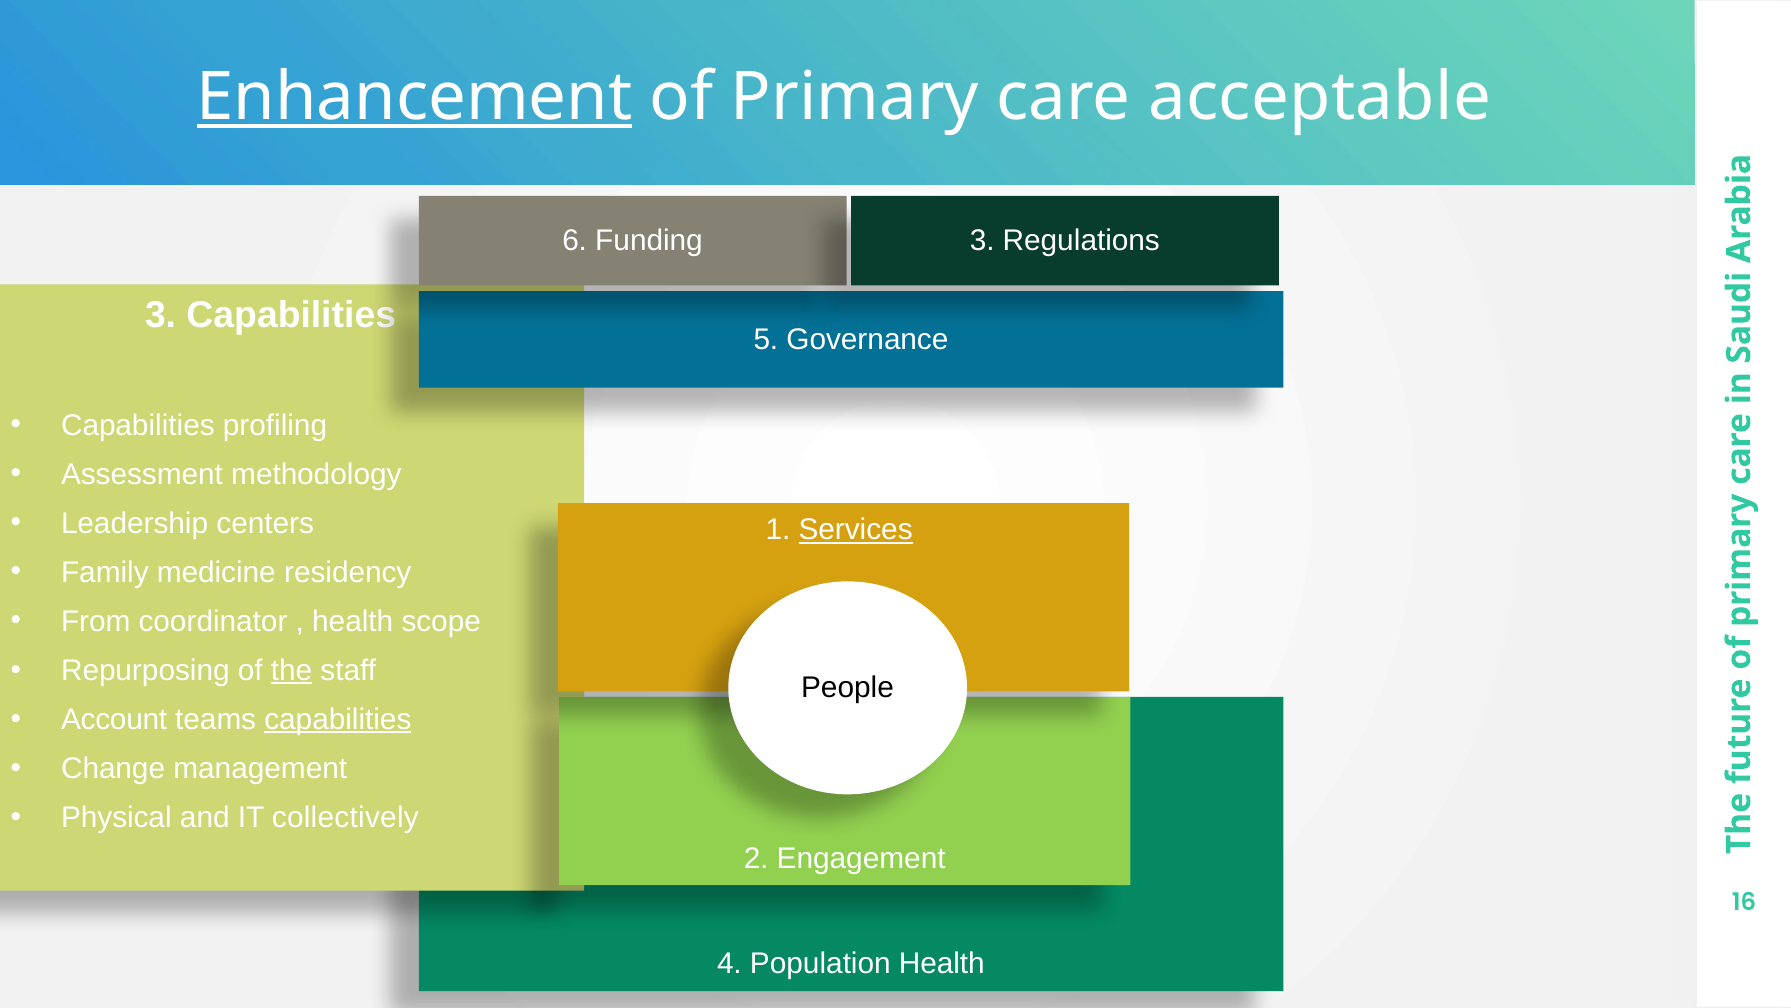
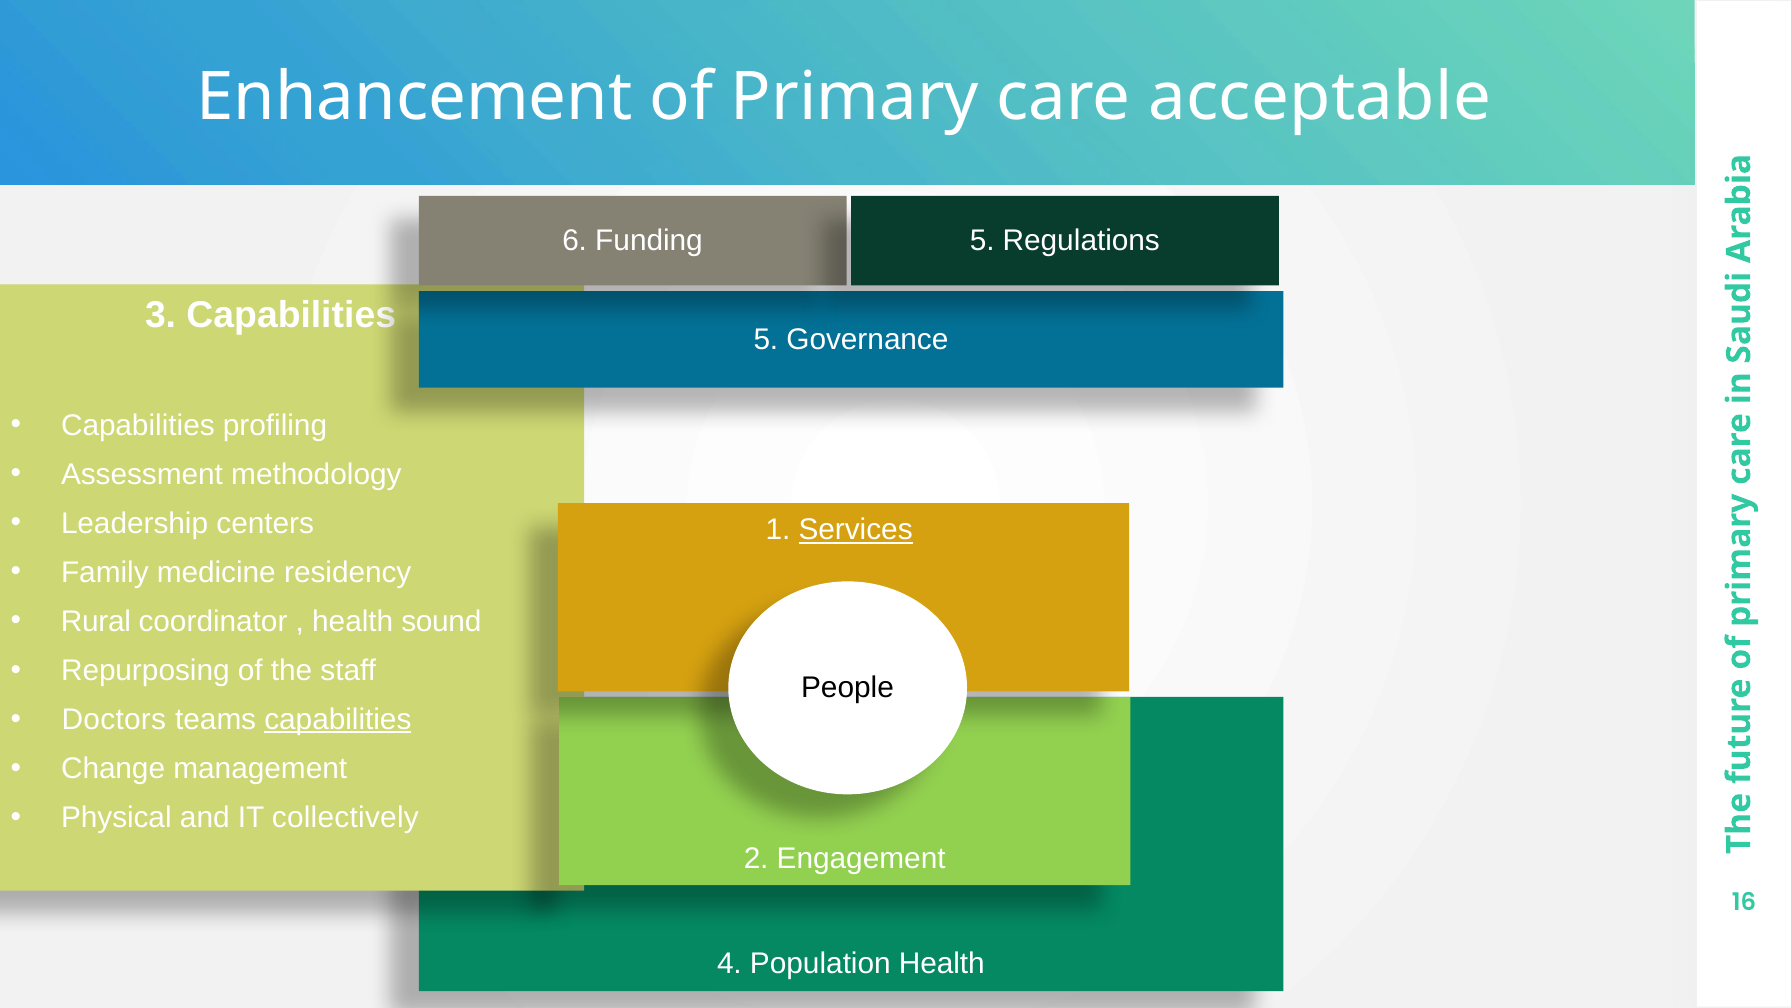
Enhancement underline: present -> none (415, 97)
Funding 3: 3 -> 5 (982, 240)
From: From -> Rural (96, 621)
scope: scope -> sound (441, 621)
the underline: present -> none (292, 670)
Account: Account -> Doctors (114, 719)
